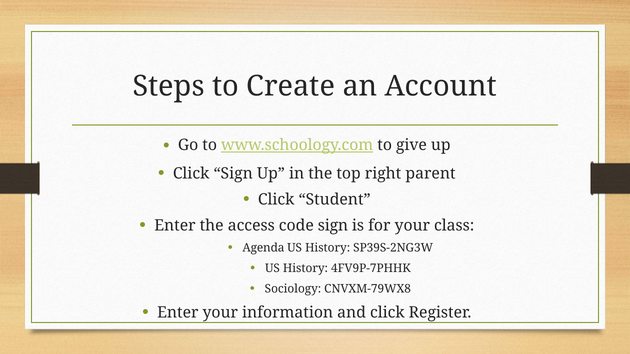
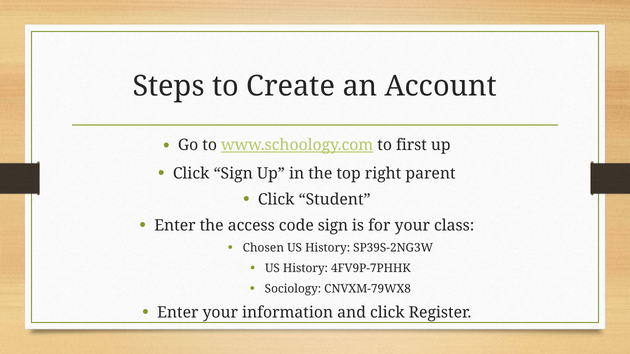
give: give -> first (411, 145)
Agenda: Agenda -> Chosen (263, 248)
